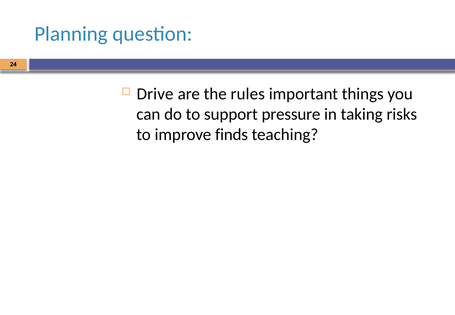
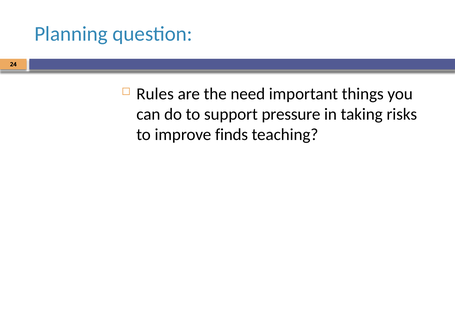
Drive: Drive -> Rules (155, 94)
rules: rules -> need (248, 94)
